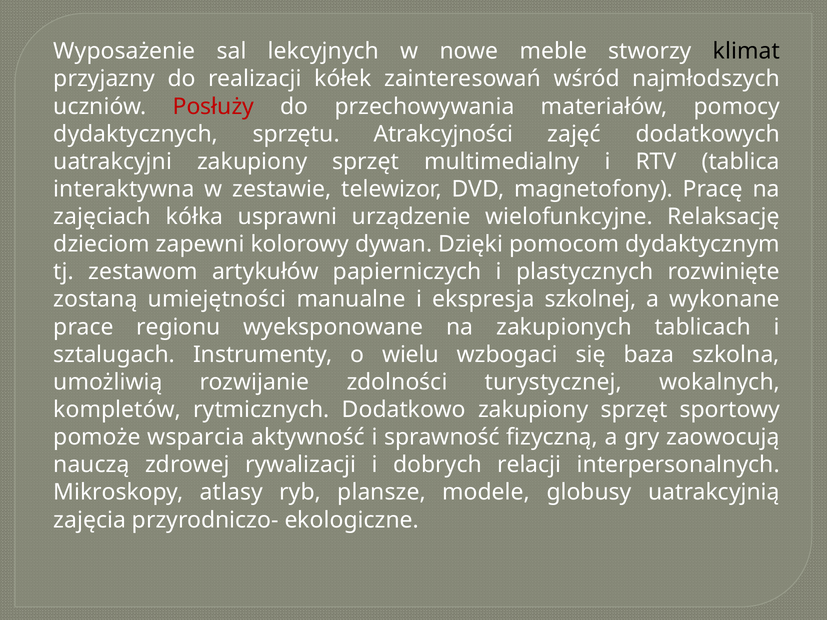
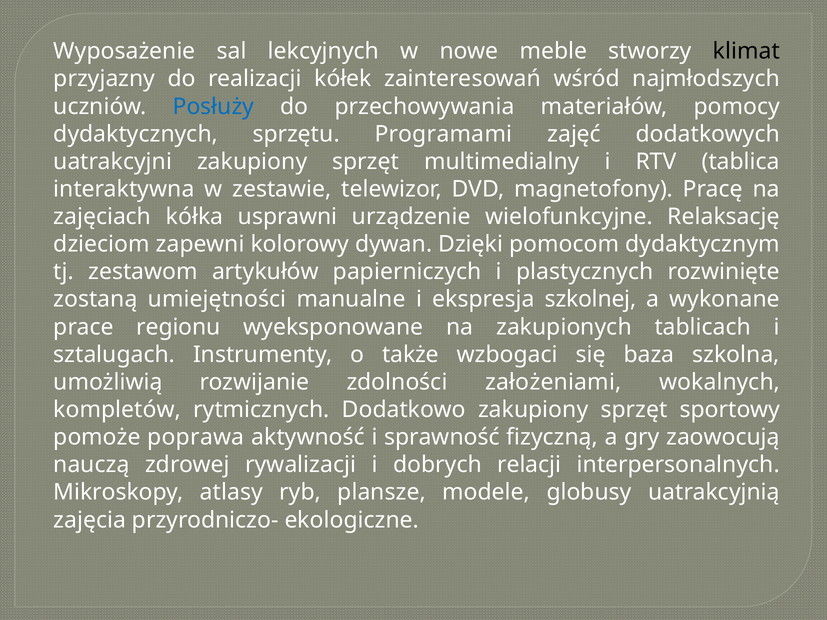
Posłuży colour: red -> blue (213, 106)
Atrakcyjności: Atrakcyjności -> Programami (443, 134)
wielu: wielu -> także (410, 355)
turystycznej: turystycznej -> założeniami (553, 382)
wsparcia: wsparcia -> poprawa (196, 437)
